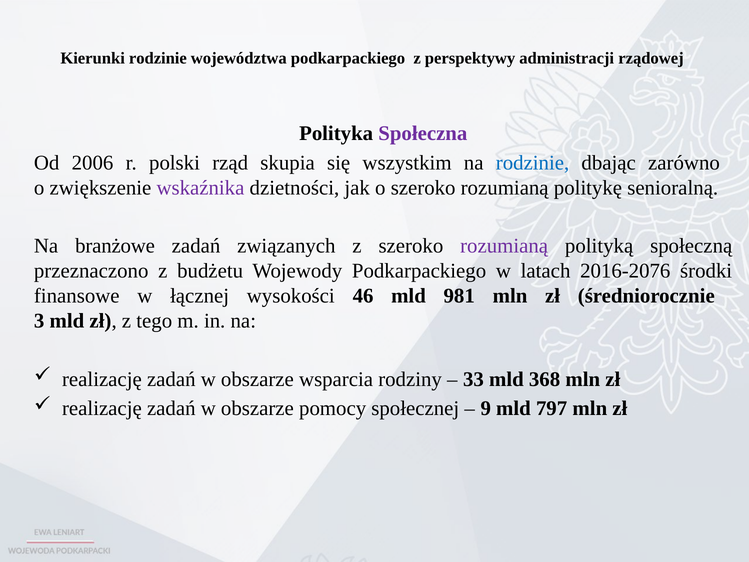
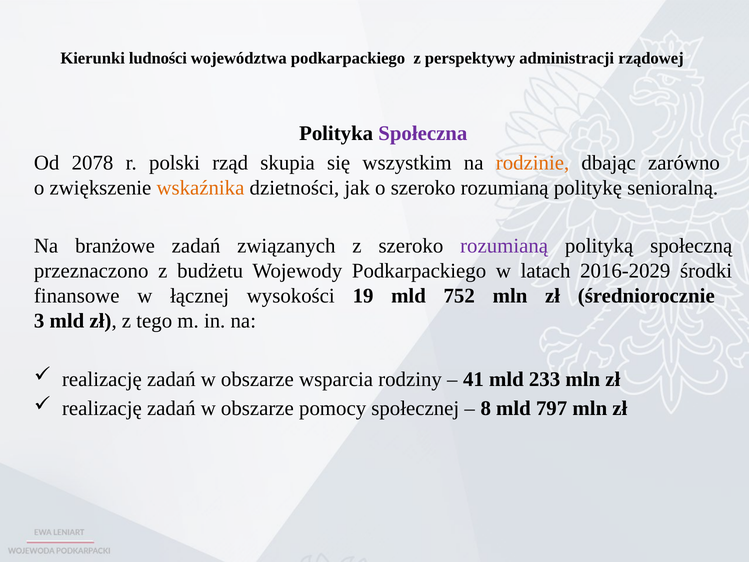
Kierunki rodzinie: rodzinie -> ludności (158, 58)
2006: 2006 -> 2078 (93, 163)
rodzinie colour: blue -> orange (533, 163)
wskaźnika colour: purple -> orange (200, 188)
2016-2076: 2016-2076 -> 2016-2029 (625, 271)
46: 46 -> 19 (363, 296)
981: 981 -> 752 (459, 296)
33: 33 -> 41 (473, 379)
368: 368 -> 233 (545, 379)
9: 9 -> 8 (486, 408)
